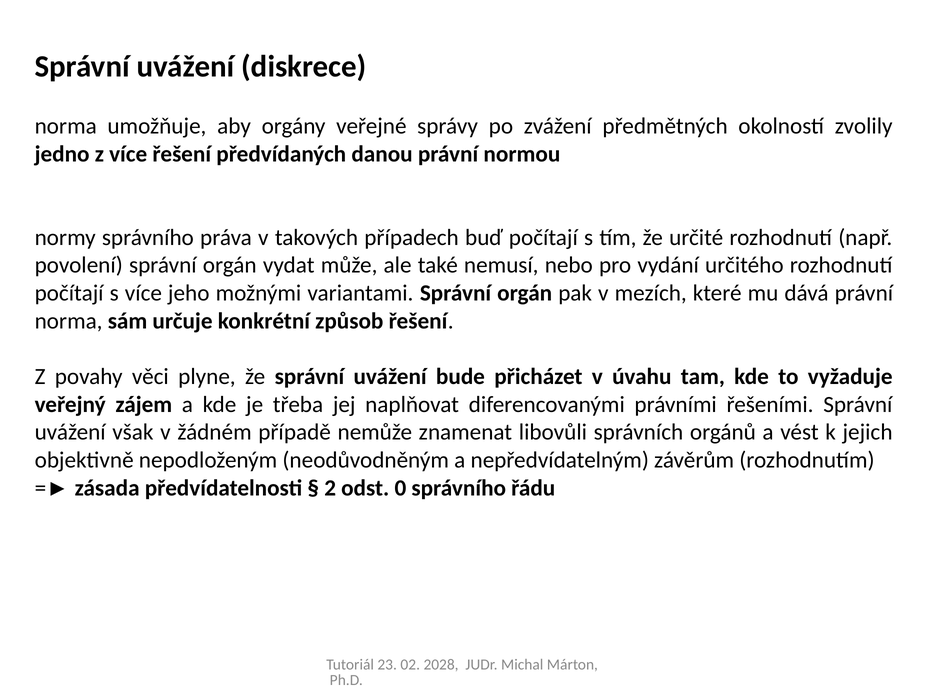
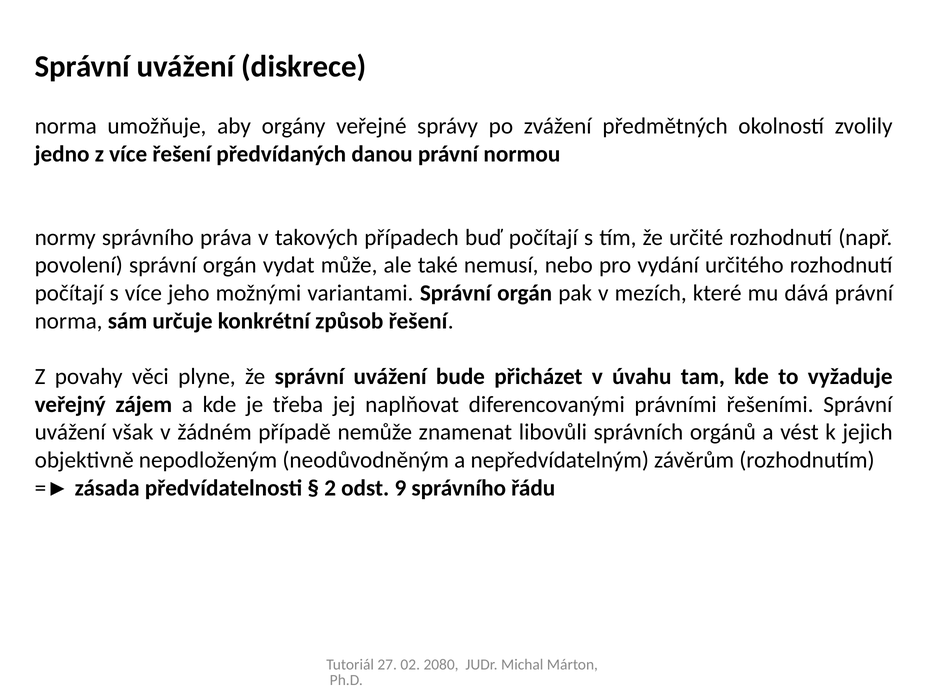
0: 0 -> 9 (400, 488)
23: 23 -> 27 (387, 665)
2028: 2028 -> 2080 (441, 665)
